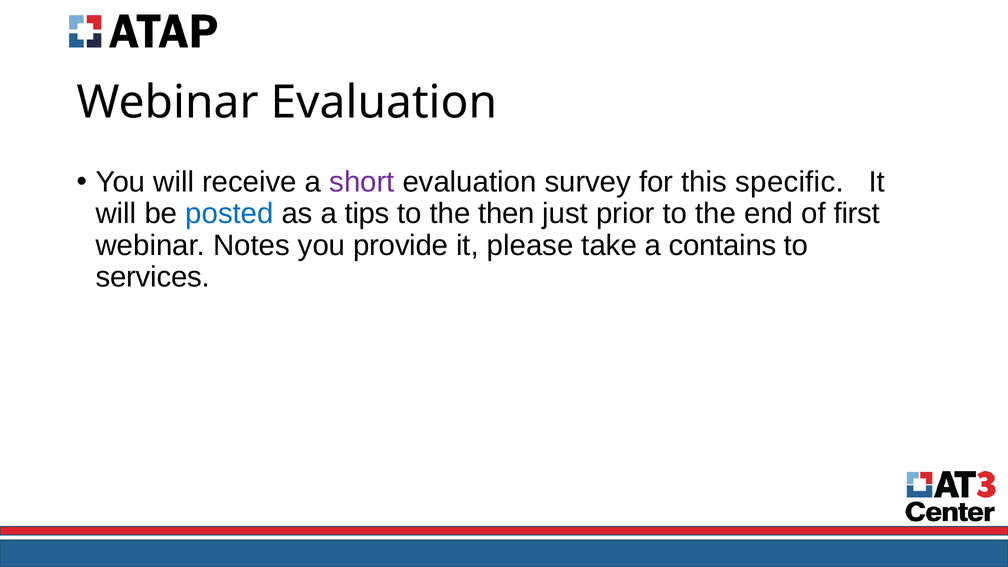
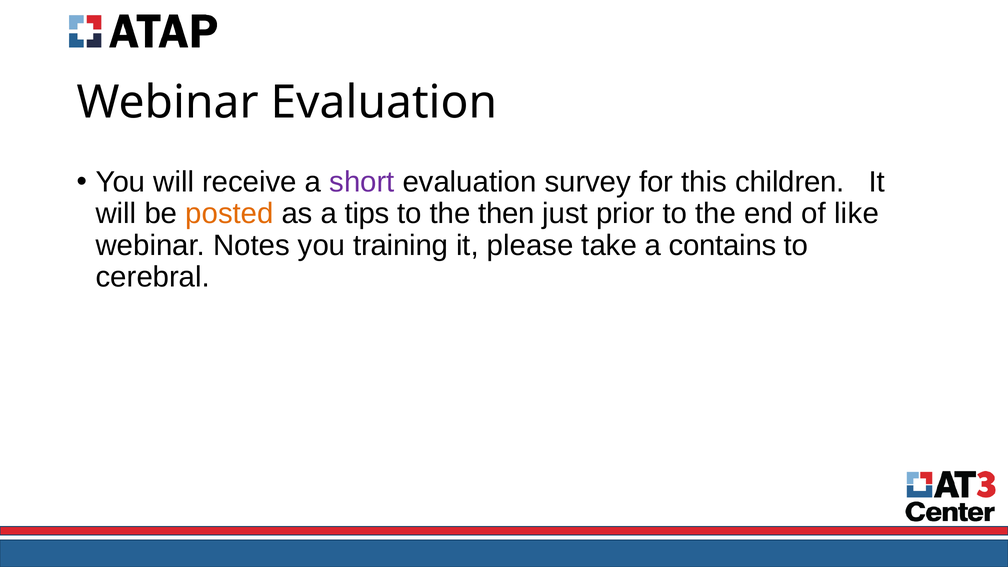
specific: specific -> children (790, 182)
posted colour: blue -> orange (229, 214)
first: first -> like (857, 214)
provide: provide -> training (401, 246)
services: services -> cerebral (153, 277)
